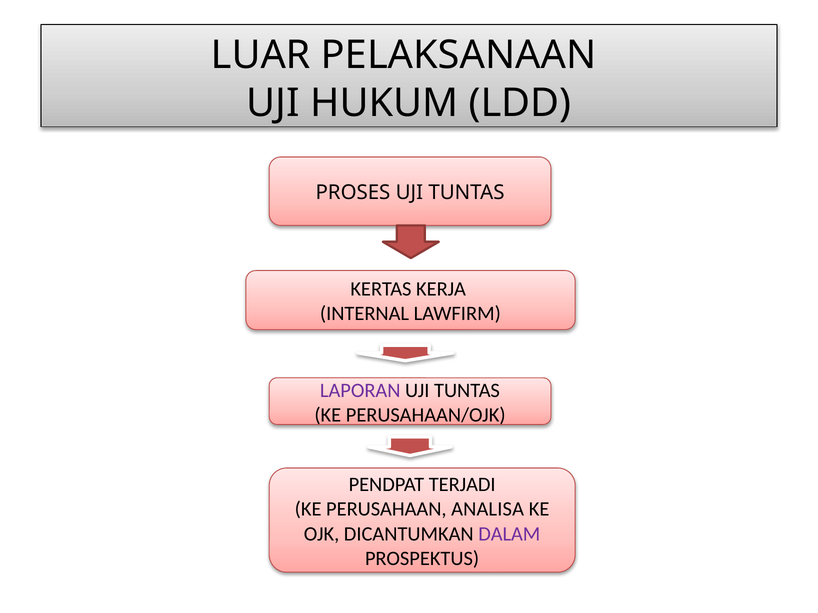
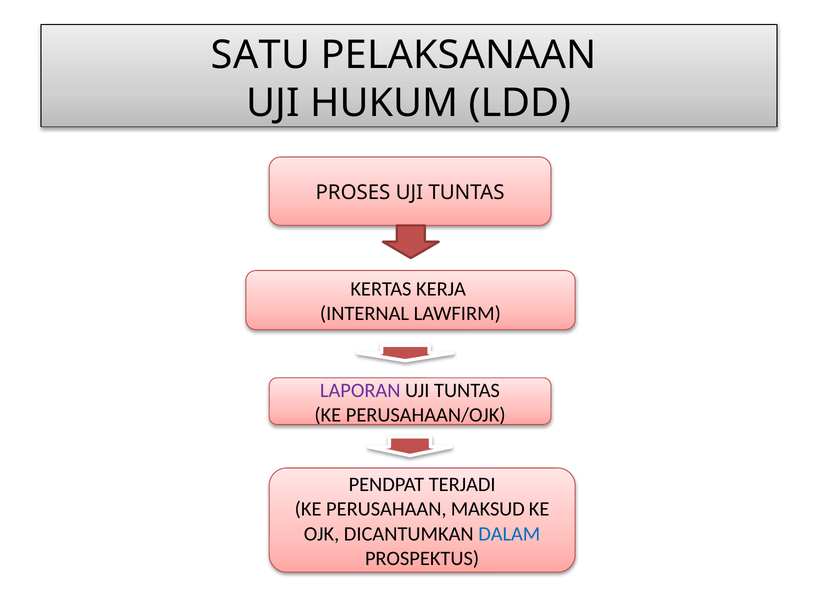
LUAR: LUAR -> SATU (261, 55)
ANALISA: ANALISA -> MAKSUD (488, 510)
DALAM colour: purple -> blue (509, 534)
